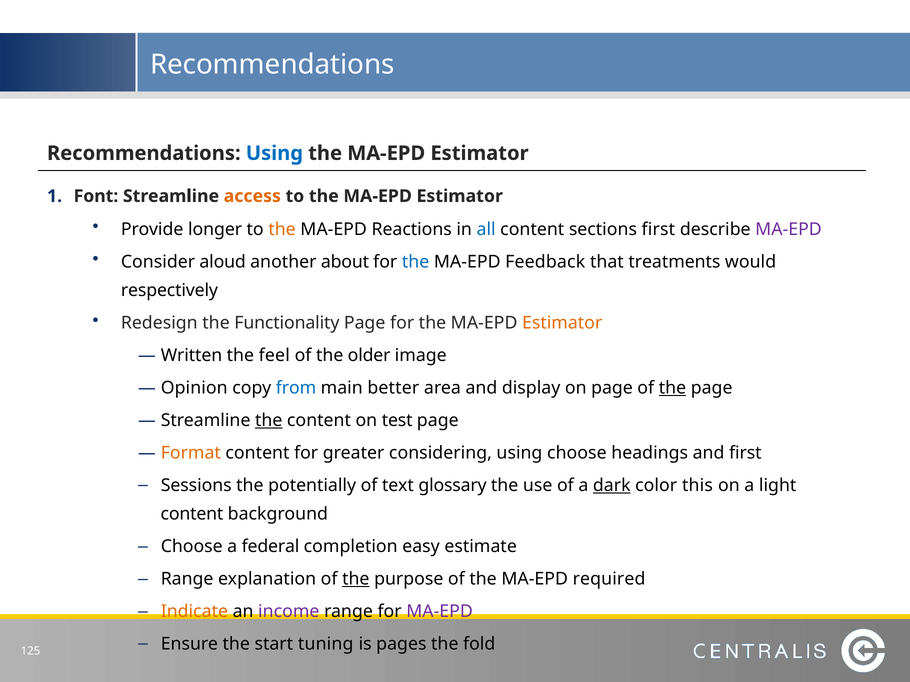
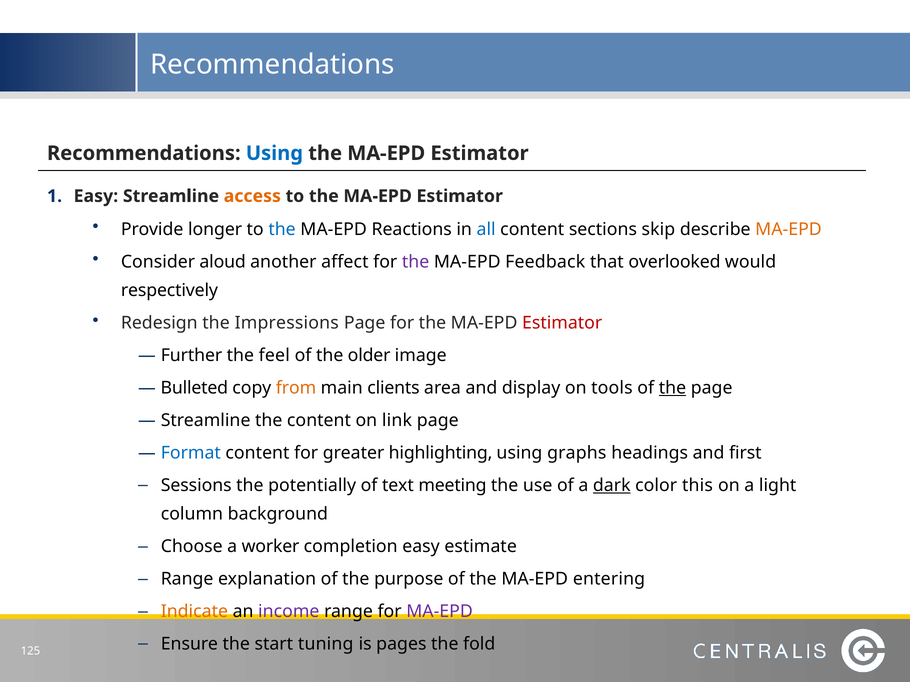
Font: Font -> Easy (96, 196)
the colour: orange -> blue (282, 229)
sections first: first -> skip (658, 229)
MA-EPD colour: purple -> orange (788, 229)
about: about -> affect (345, 262)
the colour: blue -> purple (416, 262)
treatments: treatments -> overlooked (674, 262)
Functionality: Functionality -> Impressions (287, 323)
Estimator colour: orange -> red (562, 323)
Written: Written -> Further (191, 356)
Opinion: Opinion -> Bulleted (194, 388)
from colour: blue -> orange (296, 388)
better: better -> clients (393, 388)
on page: page -> tools (612, 388)
the underline: present -> none (269, 421)
test: test -> link (397, 421)
Format colour: orange -> blue (191, 453)
considering: considering -> highlighting (441, 453)
using choose: choose -> graphs (577, 453)
glossary: glossary -> meeting (453, 486)
content: content -> column (192, 515)
federal: federal -> worker (271, 547)
the underline: present -> none (356, 579)
required: required -> entering (609, 579)
